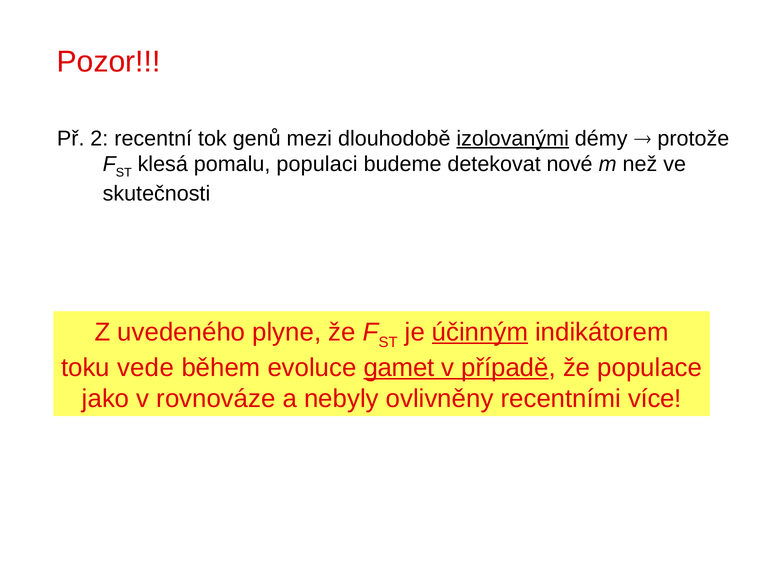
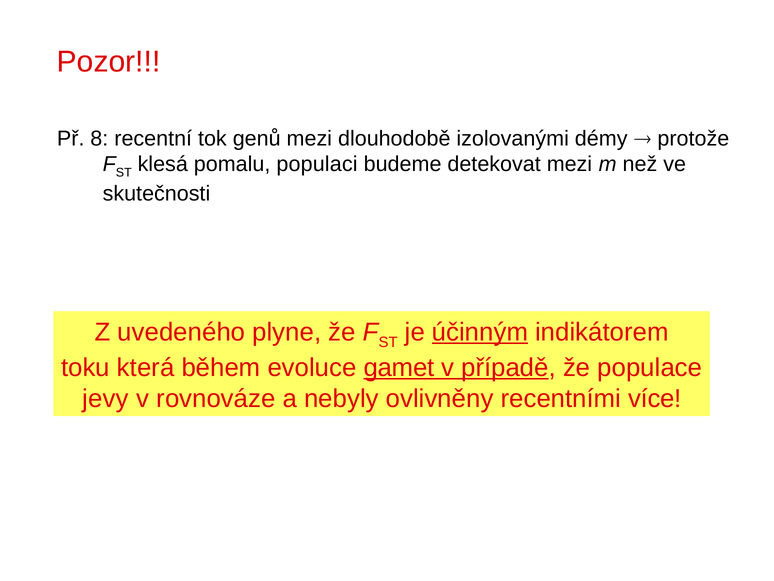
2: 2 -> 8 (99, 138)
izolovanými underline: present -> none (513, 138)
detekovat nové: nové -> mezi (569, 164)
vede: vede -> která (146, 367)
jako: jako -> jevy (105, 398)
